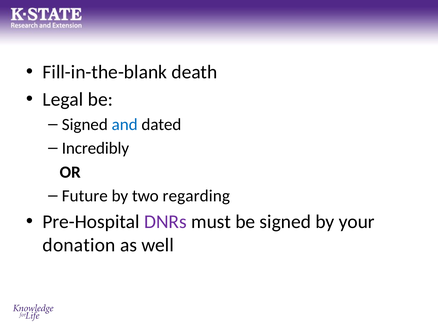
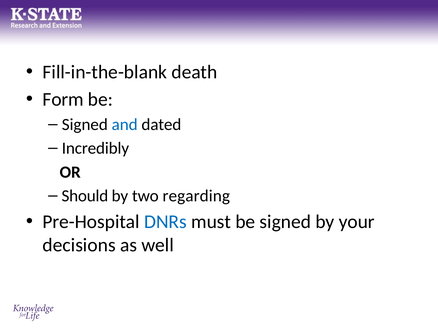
Legal: Legal -> Form (63, 99)
Future: Future -> Should (85, 196)
DNRs colour: purple -> blue (165, 222)
donation: donation -> decisions (79, 246)
